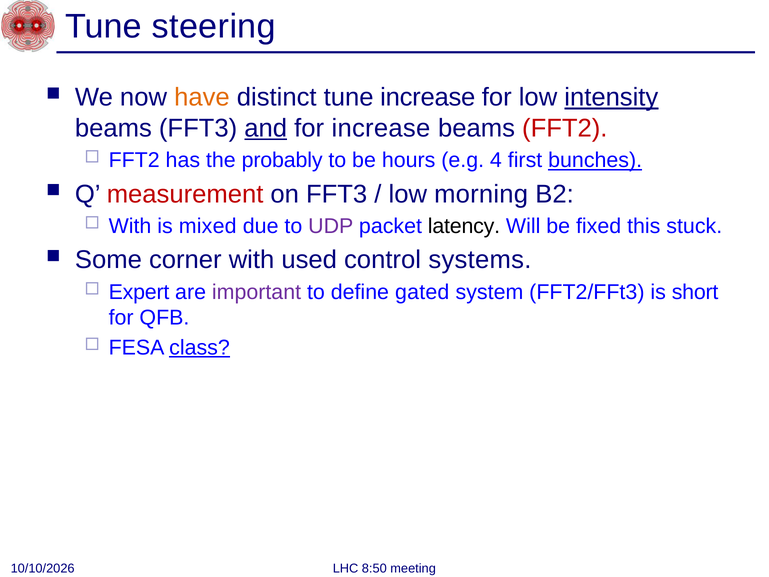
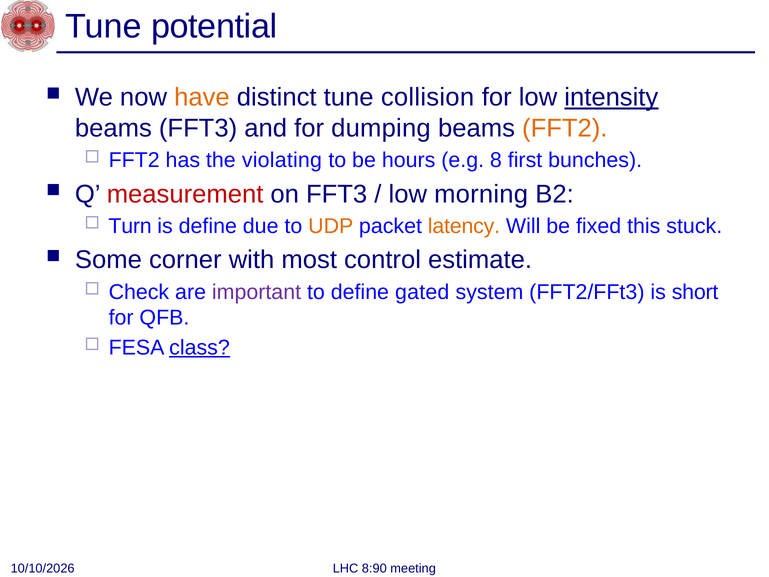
steering: steering -> potential (214, 27)
tune increase: increase -> collision (428, 97)
and underline: present -> none (266, 128)
for increase: increase -> dumping (381, 128)
FFT2 colour: red -> orange (565, 128)
probably: probably -> violating (282, 160)
4: 4 -> 8 (496, 160)
bunches underline: present -> none (595, 160)
With: With -> Turn (130, 226)
is mixed: mixed -> define (208, 226)
UDP colour: purple -> orange (331, 226)
latency colour: black -> orange (464, 226)
used: used -> most (309, 260)
systems: systems -> estimate (480, 260)
Expert: Expert -> Check (139, 292)
8:50: 8:50 -> 8:90 (374, 568)
